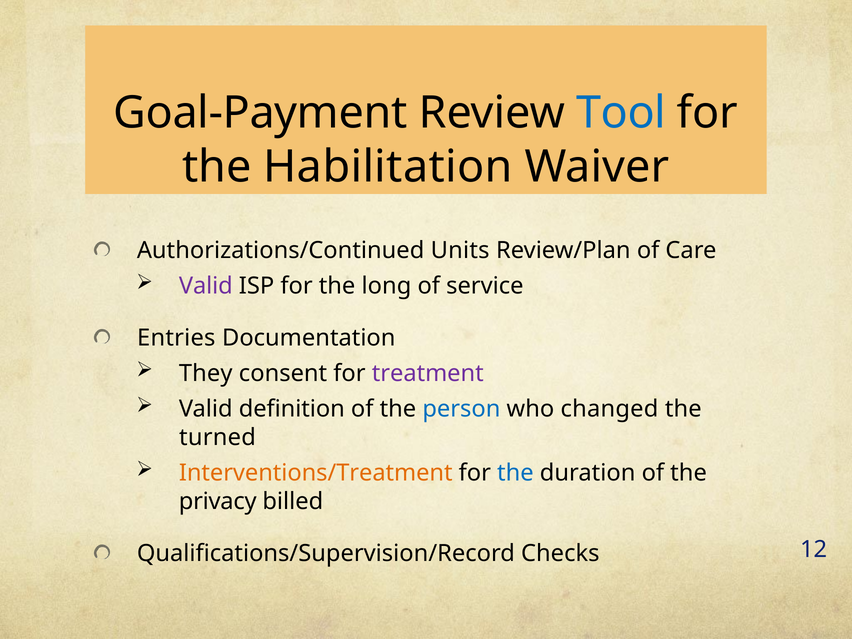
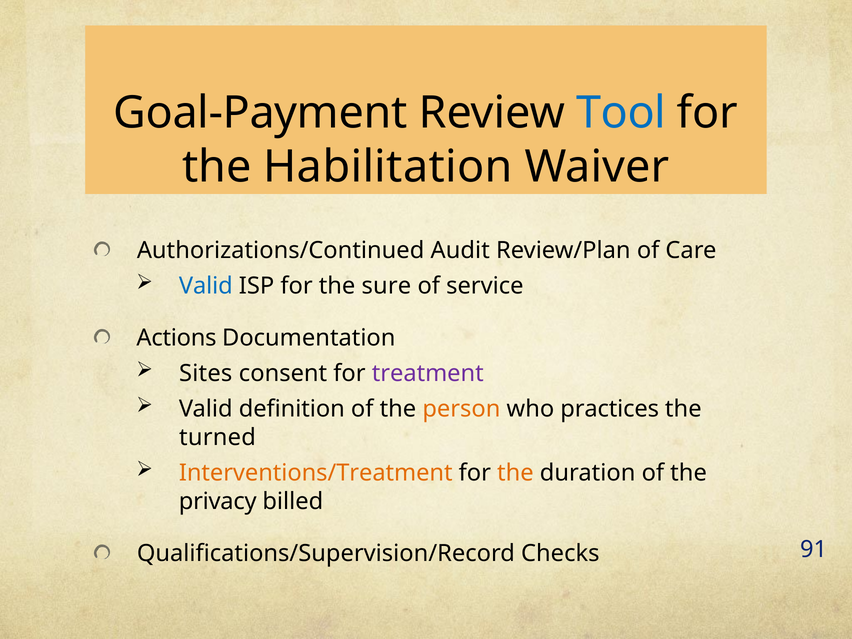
Units: Units -> Audit (460, 250)
Valid colour: purple -> blue (206, 286)
long: long -> sure (386, 286)
Entries: Entries -> Actions (177, 338)
They: They -> Sites (206, 373)
person colour: blue -> orange (461, 409)
changed: changed -> practices (610, 409)
the colour: blue -> orange (515, 473)
12: 12 -> 91 (814, 550)
